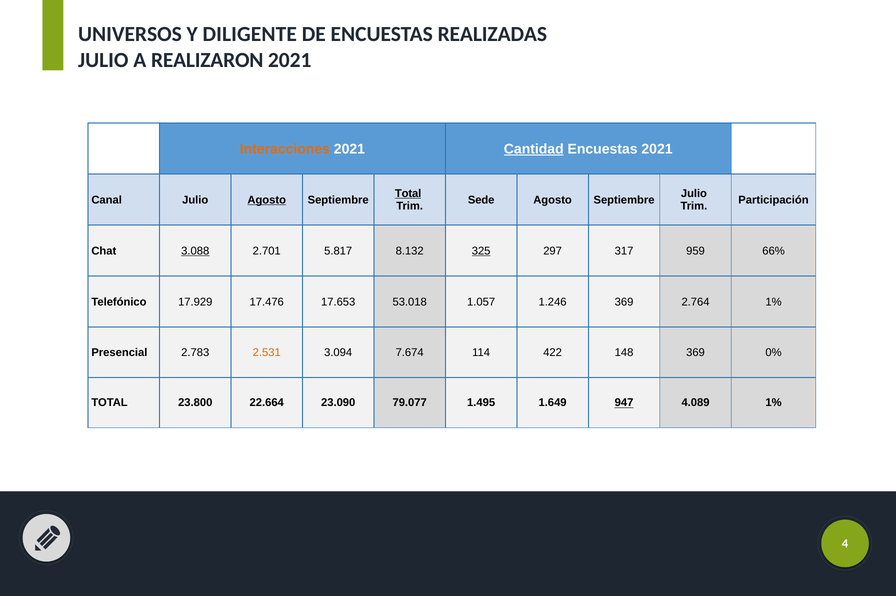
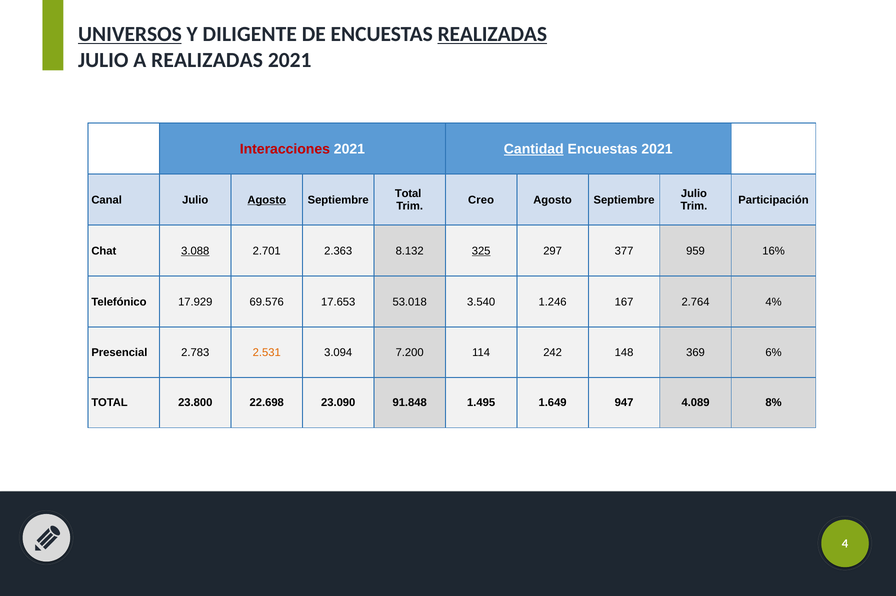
UNIVERSOS underline: none -> present (130, 34)
REALIZADAS underline: none -> present (492, 34)
A REALIZARON: REALIZARON -> REALIZADAS (207, 60)
Interacciones colour: orange -> red (285, 149)
Total underline: present -> none (408, 193)
Sede: Sede -> Creo (481, 200)
5.817: 5.817 -> 2.363 (338, 251)
317: 317 -> 377 (624, 251)
66%: 66% -> 16% (774, 251)
17.476: 17.476 -> 69.576 (267, 302)
1.057: 1.057 -> 3.540 (481, 302)
1.246 369: 369 -> 167 (624, 302)
2.764 1%: 1% -> 4% (774, 302)
7.674: 7.674 -> 7.200 (410, 352)
422: 422 -> 242 (553, 352)
0%: 0% -> 6% (774, 352)
22.664: 22.664 -> 22.698 (267, 402)
79.077: 79.077 -> 91.848 (410, 402)
947 underline: present -> none (624, 402)
4.089 1%: 1% -> 8% (774, 402)
